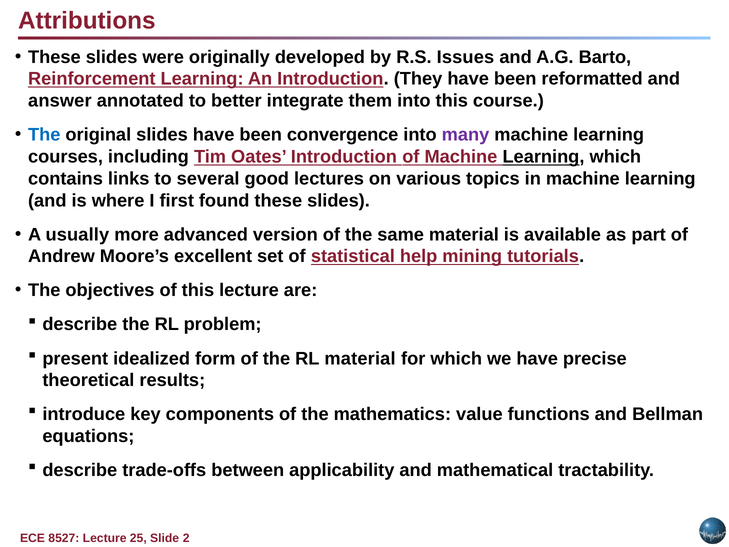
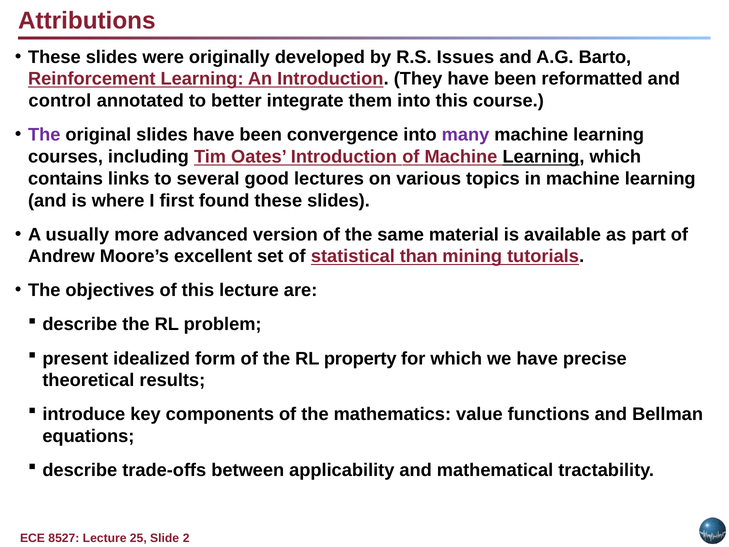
answer: answer -> control (60, 101)
The colour: blue -> purple (44, 135)
help: help -> than (419, 256)
RL material: material -> property (360, 358)
